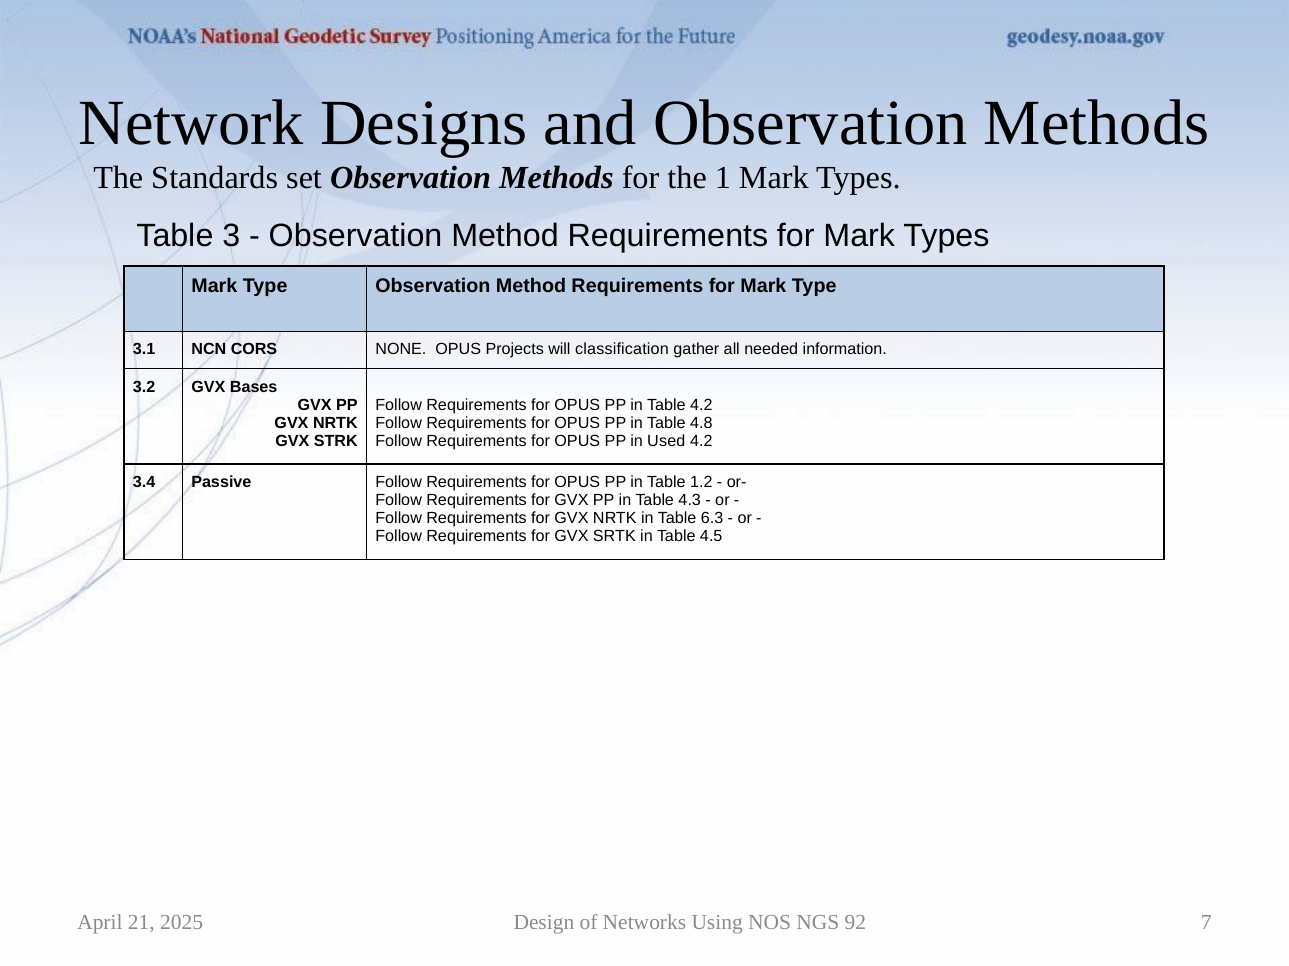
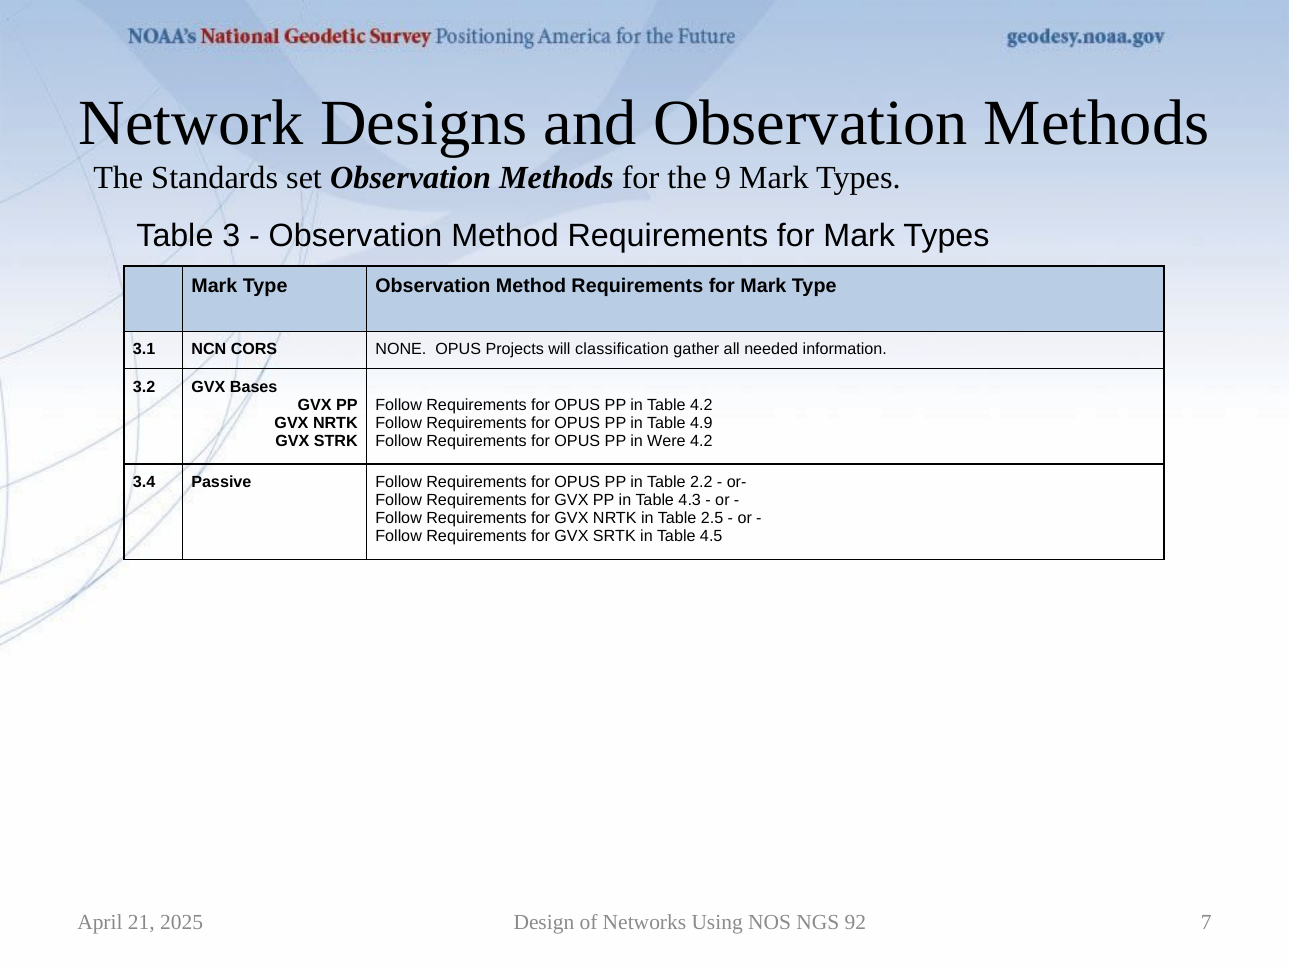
1: 1 -> 9 (723, 178)
4.8: 4.8 -> 4.9 (701, 423)
Used: Used -> Were (666, 441)
1.2: 1.2 -> 2.2 (701, 483)
6.3: 6.3 -> 2.5 (712, 519)
